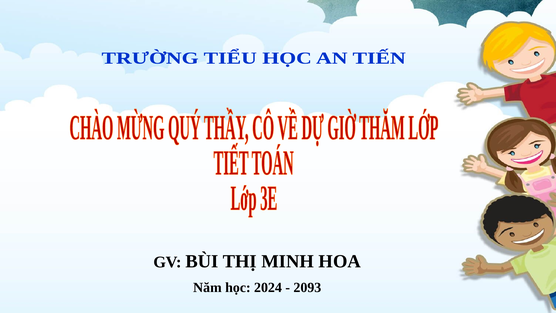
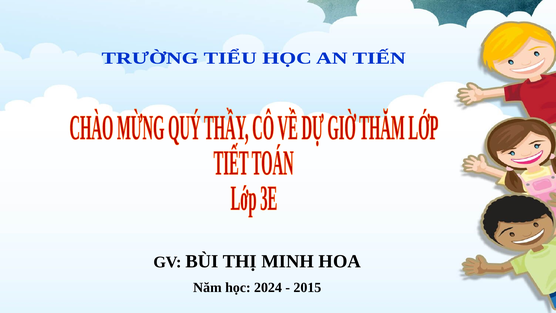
2093: 2093 -> 2015 (307, 287)
